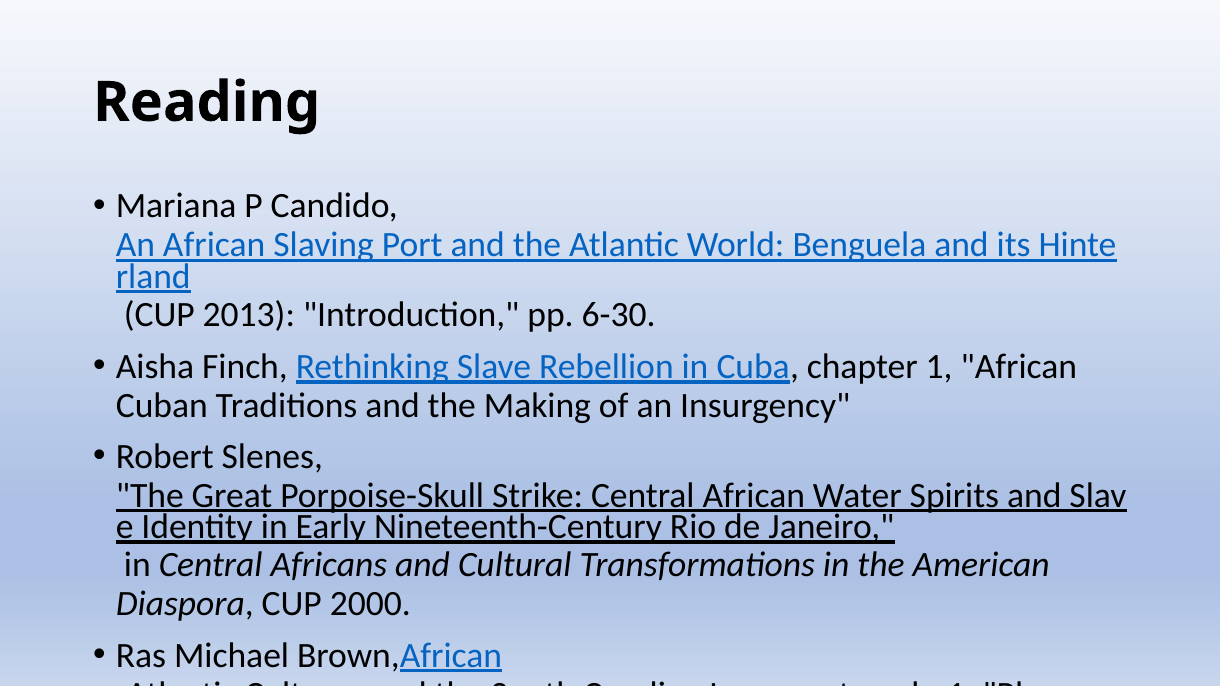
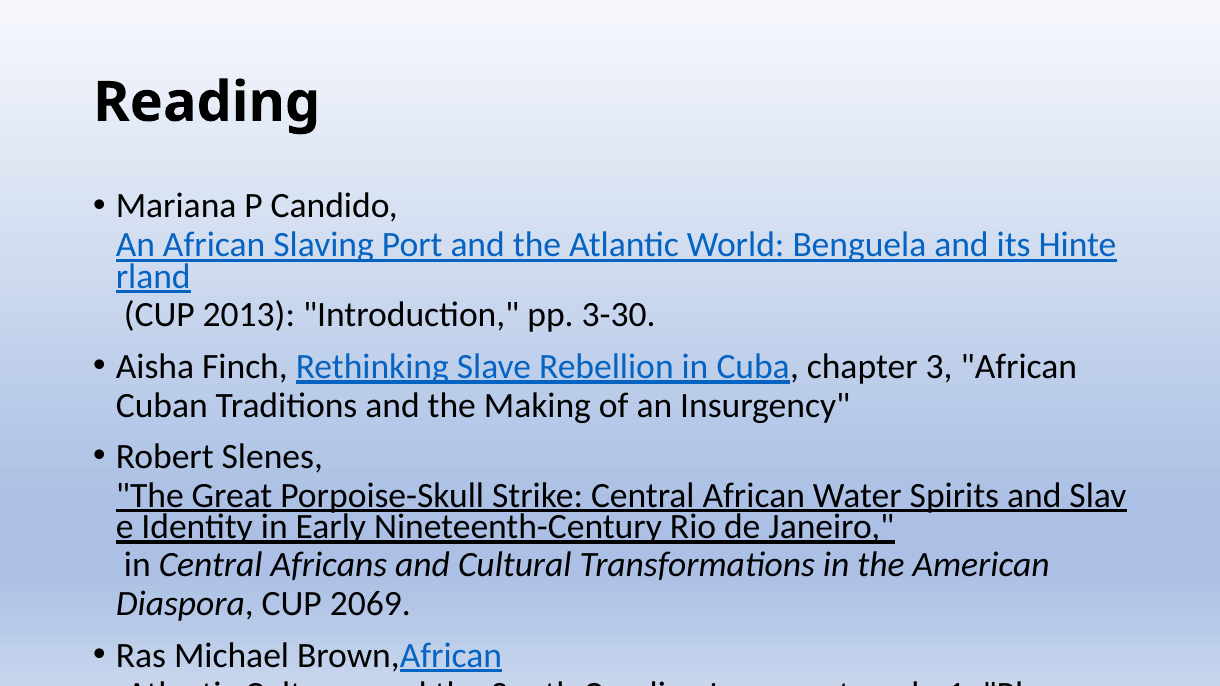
6-30: 6-30 -> 3-30 (619, 315)
chapter 1: 1 -> 3 (939, 367)
2000: 2000 -> 2069 (370, 604)
